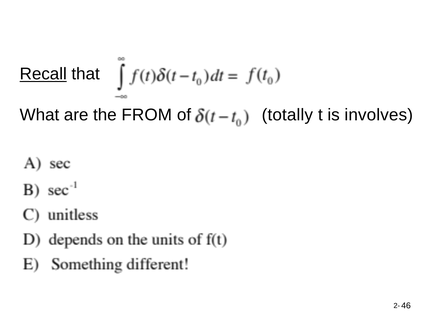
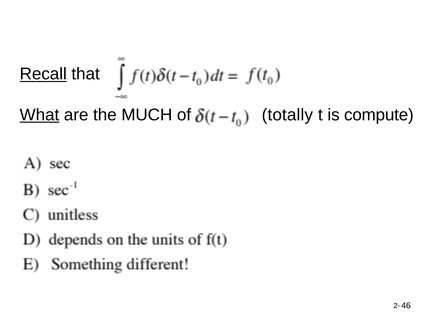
What underline: none -> present (39, 115)
FROM: FROM -> MUCH (147, 115)
involves: involves -> compute (379, 115)
